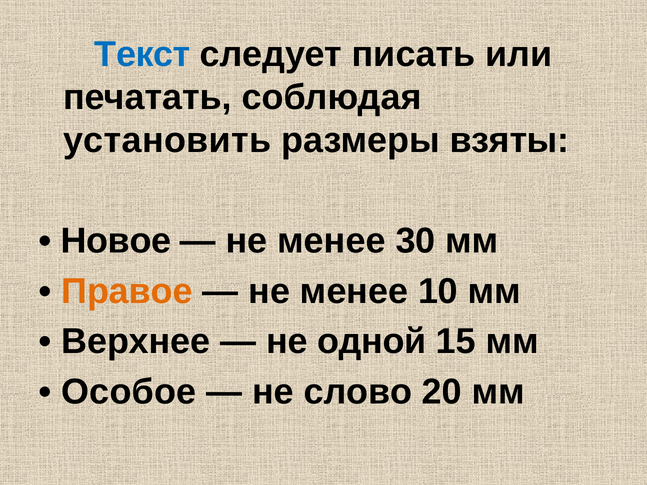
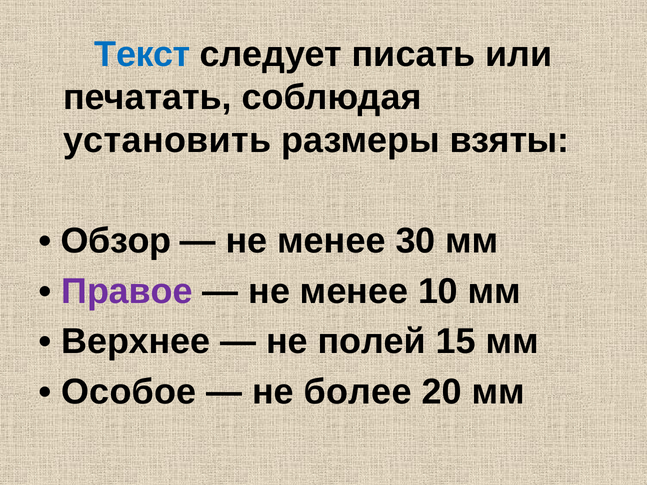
Новое: Новое -> Обзор (116, 241)
Правое colour: orange -> purple (127, 291)
одной: одной -> полей (372, 342)
слово: слово -> более (358, 392)
